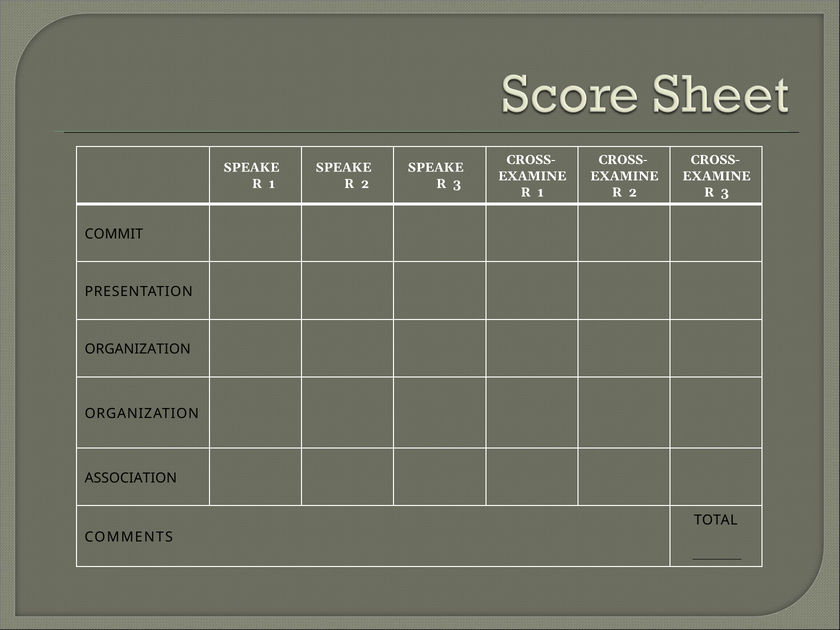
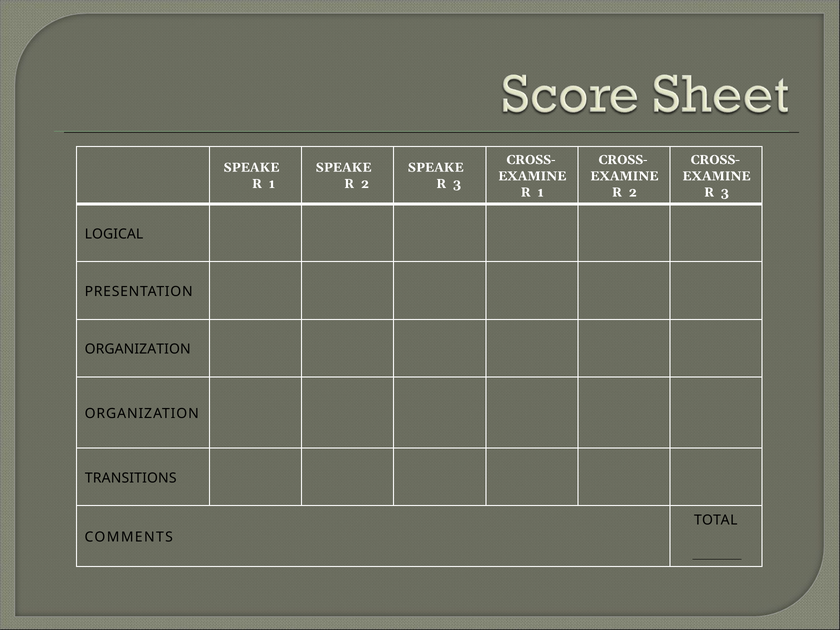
COMMIT: COMMIT -> LOGICAL (114, 234)
ASSOCIATION: ASSOCIATION -> TRANSITIONS (131, 478)
